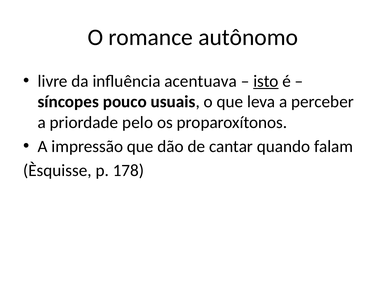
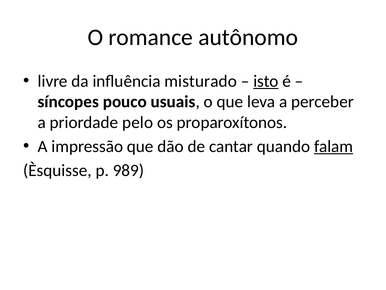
acentuava: acentuava -> misturado (201, 81)
falam underline: none -> present (334, 146)
178: 178 -> 989 (128, 170)
